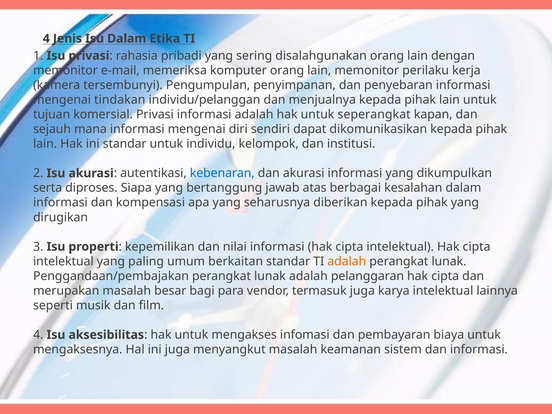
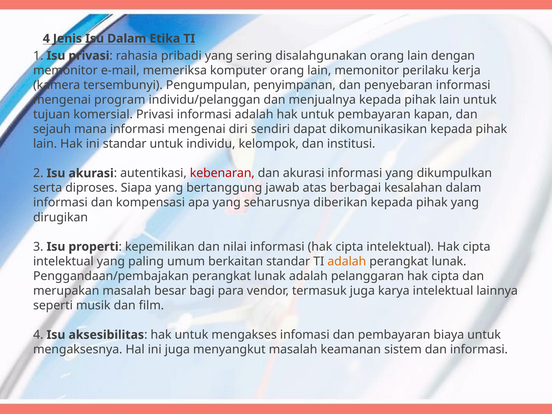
tindakan: tindakan -> program (120, 100)
untuk seperangkat: seperangkat -> pembayaran (374, 114)
kebenaran colour: blue -> red (222, 173)
